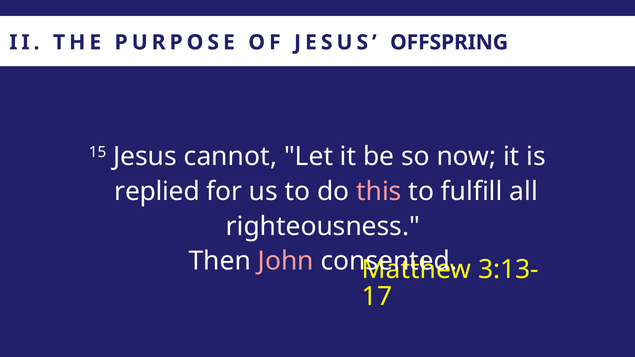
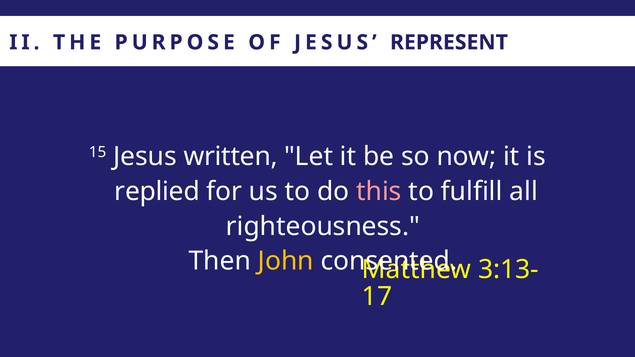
OFFSPRING: OFFSPRING -> REPRESENT (449, 42)
cannot: cannot -> written (231, 157)
John colour: pink -> yellow (286, 261)
